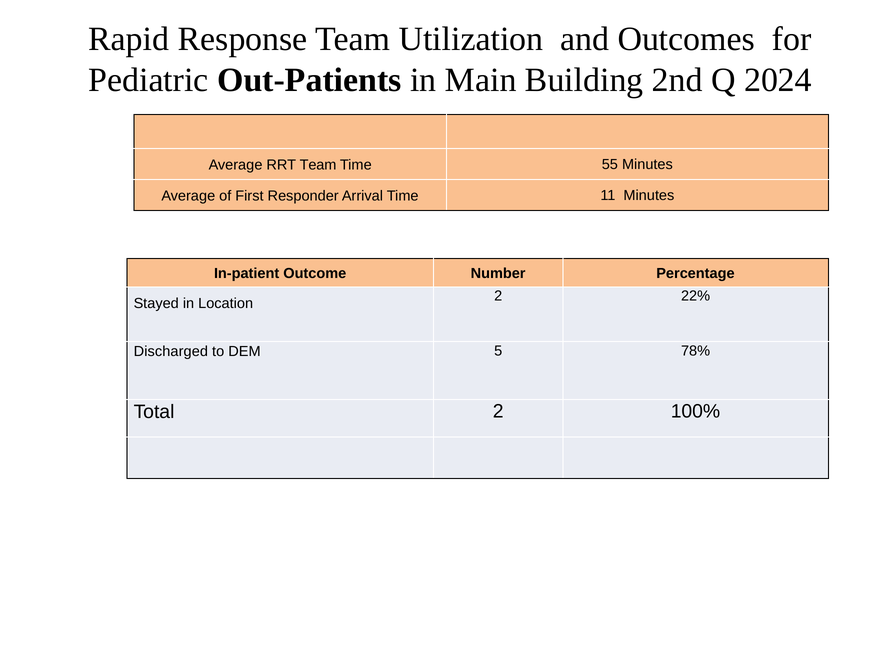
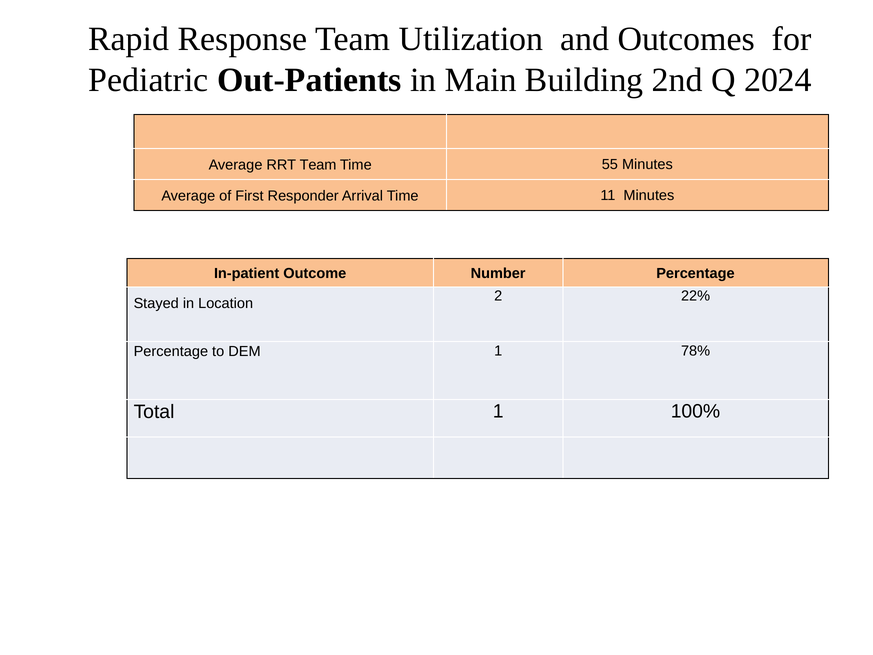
Discharged: Discharged -> Percentage (171, 351)
DEM 5: 5 -> 1 (498, 351)
Total 2: 2 -> 1 (498, 411)
